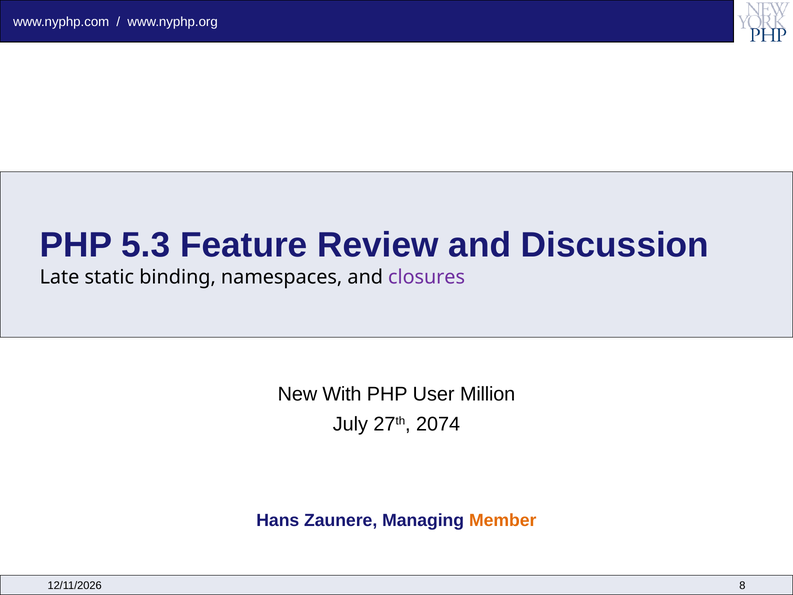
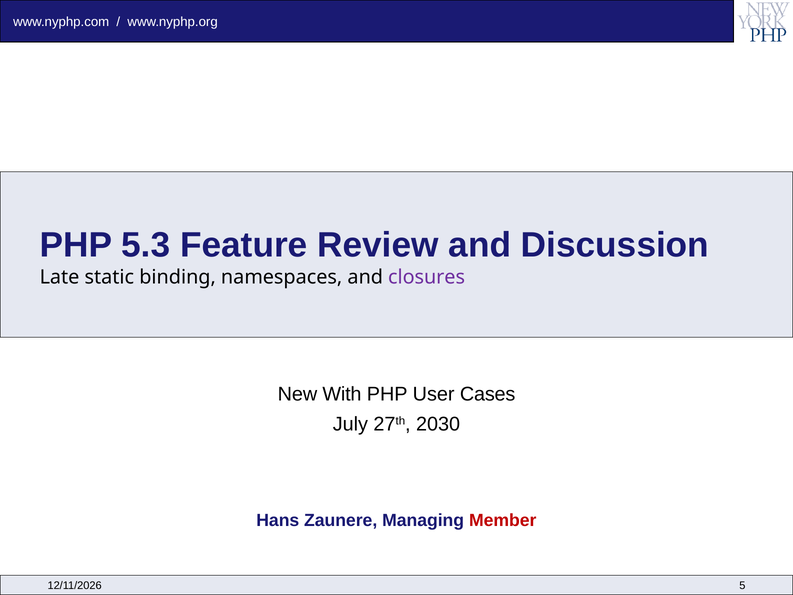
Million: Million -> Cases (488, 394)
2074: 2074 -> 2030 (438, 424)
Member colour: orange -> red (503, 520)
8: 8 -> 5 (742, 586)
